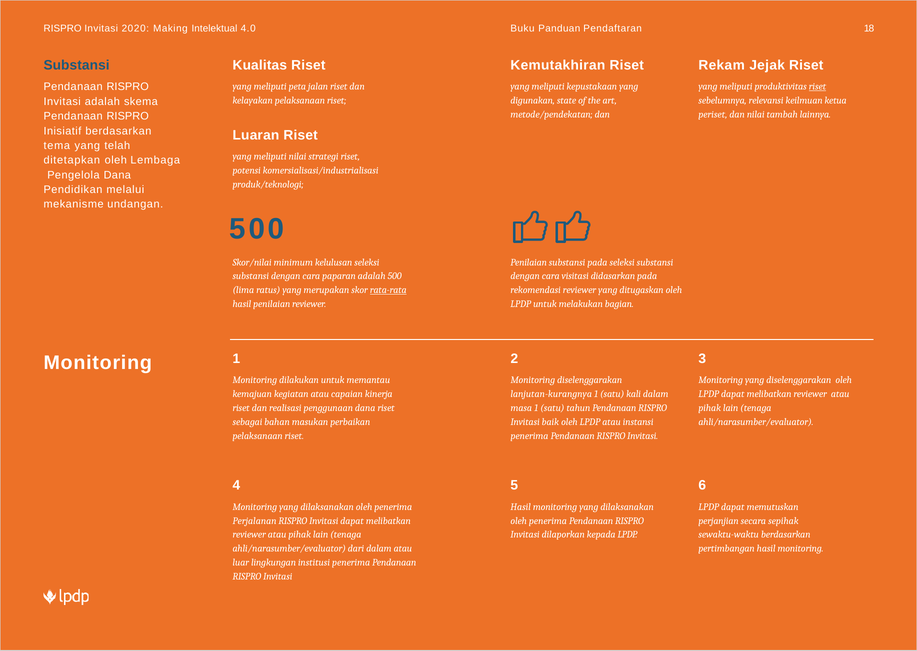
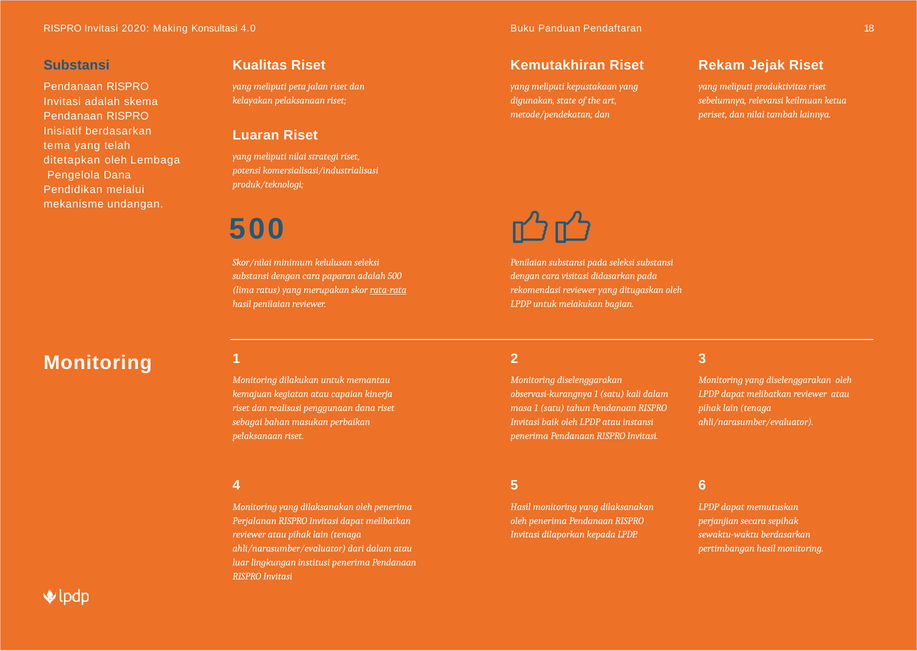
Intelektual: Intelektual -> Konsultasi (214, 28)
riset underline: present -> none (817, 87)
lanjutan-kurangnya: lanjutan-kurangnya -> observasi-kurangnya (551, 394)
